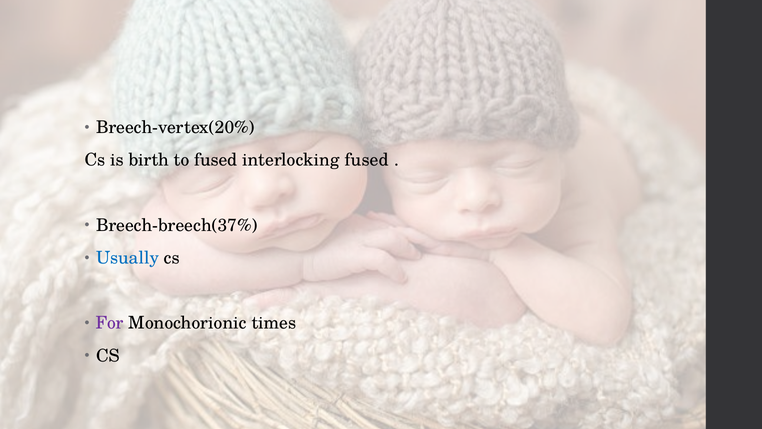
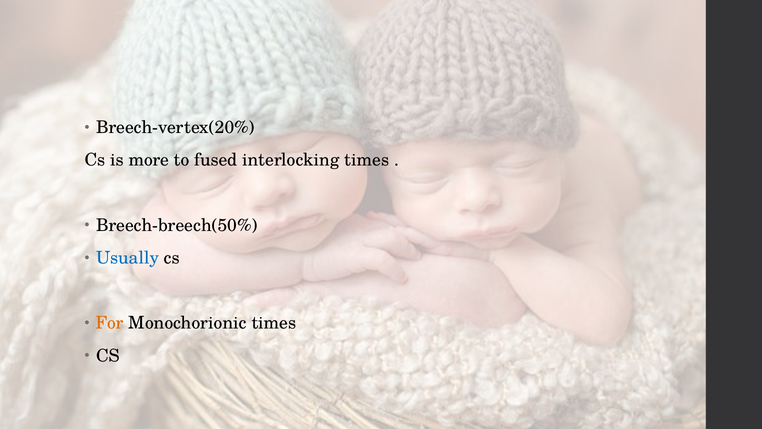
birth: birth -> more (149, 160)
interlocking fused: fused -> times (367, 160)
Breech-breech(37%: Breech-breech(37% -> Breech-breech(50% (177, 225)
For colour: purple -> orange (110, 323)
